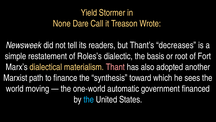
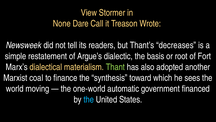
Yield: Yield -> View (89, 13)
Roles’s: Roles’s -> Argue’s (90, 56)
Thant colour: pink -> light green (115, 67)
path: path -> coal (36, 78)
